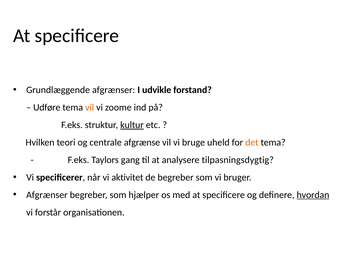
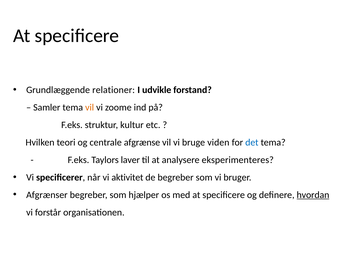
Grundlæggende afgrænser: afgrænser -> relationer (114, 90)
Udføre: Udføre -> Samler (47, 108)
kultur underline: present -> none (132, 125)
uheld: uheld -> viden (218, 143)
det colour: orange -> blue (252, 143)
gang: gang -> laver (130, 160)
tilpasningsdygtig: tilpasningsdygtig -> eksperimenteres (238, 160)
